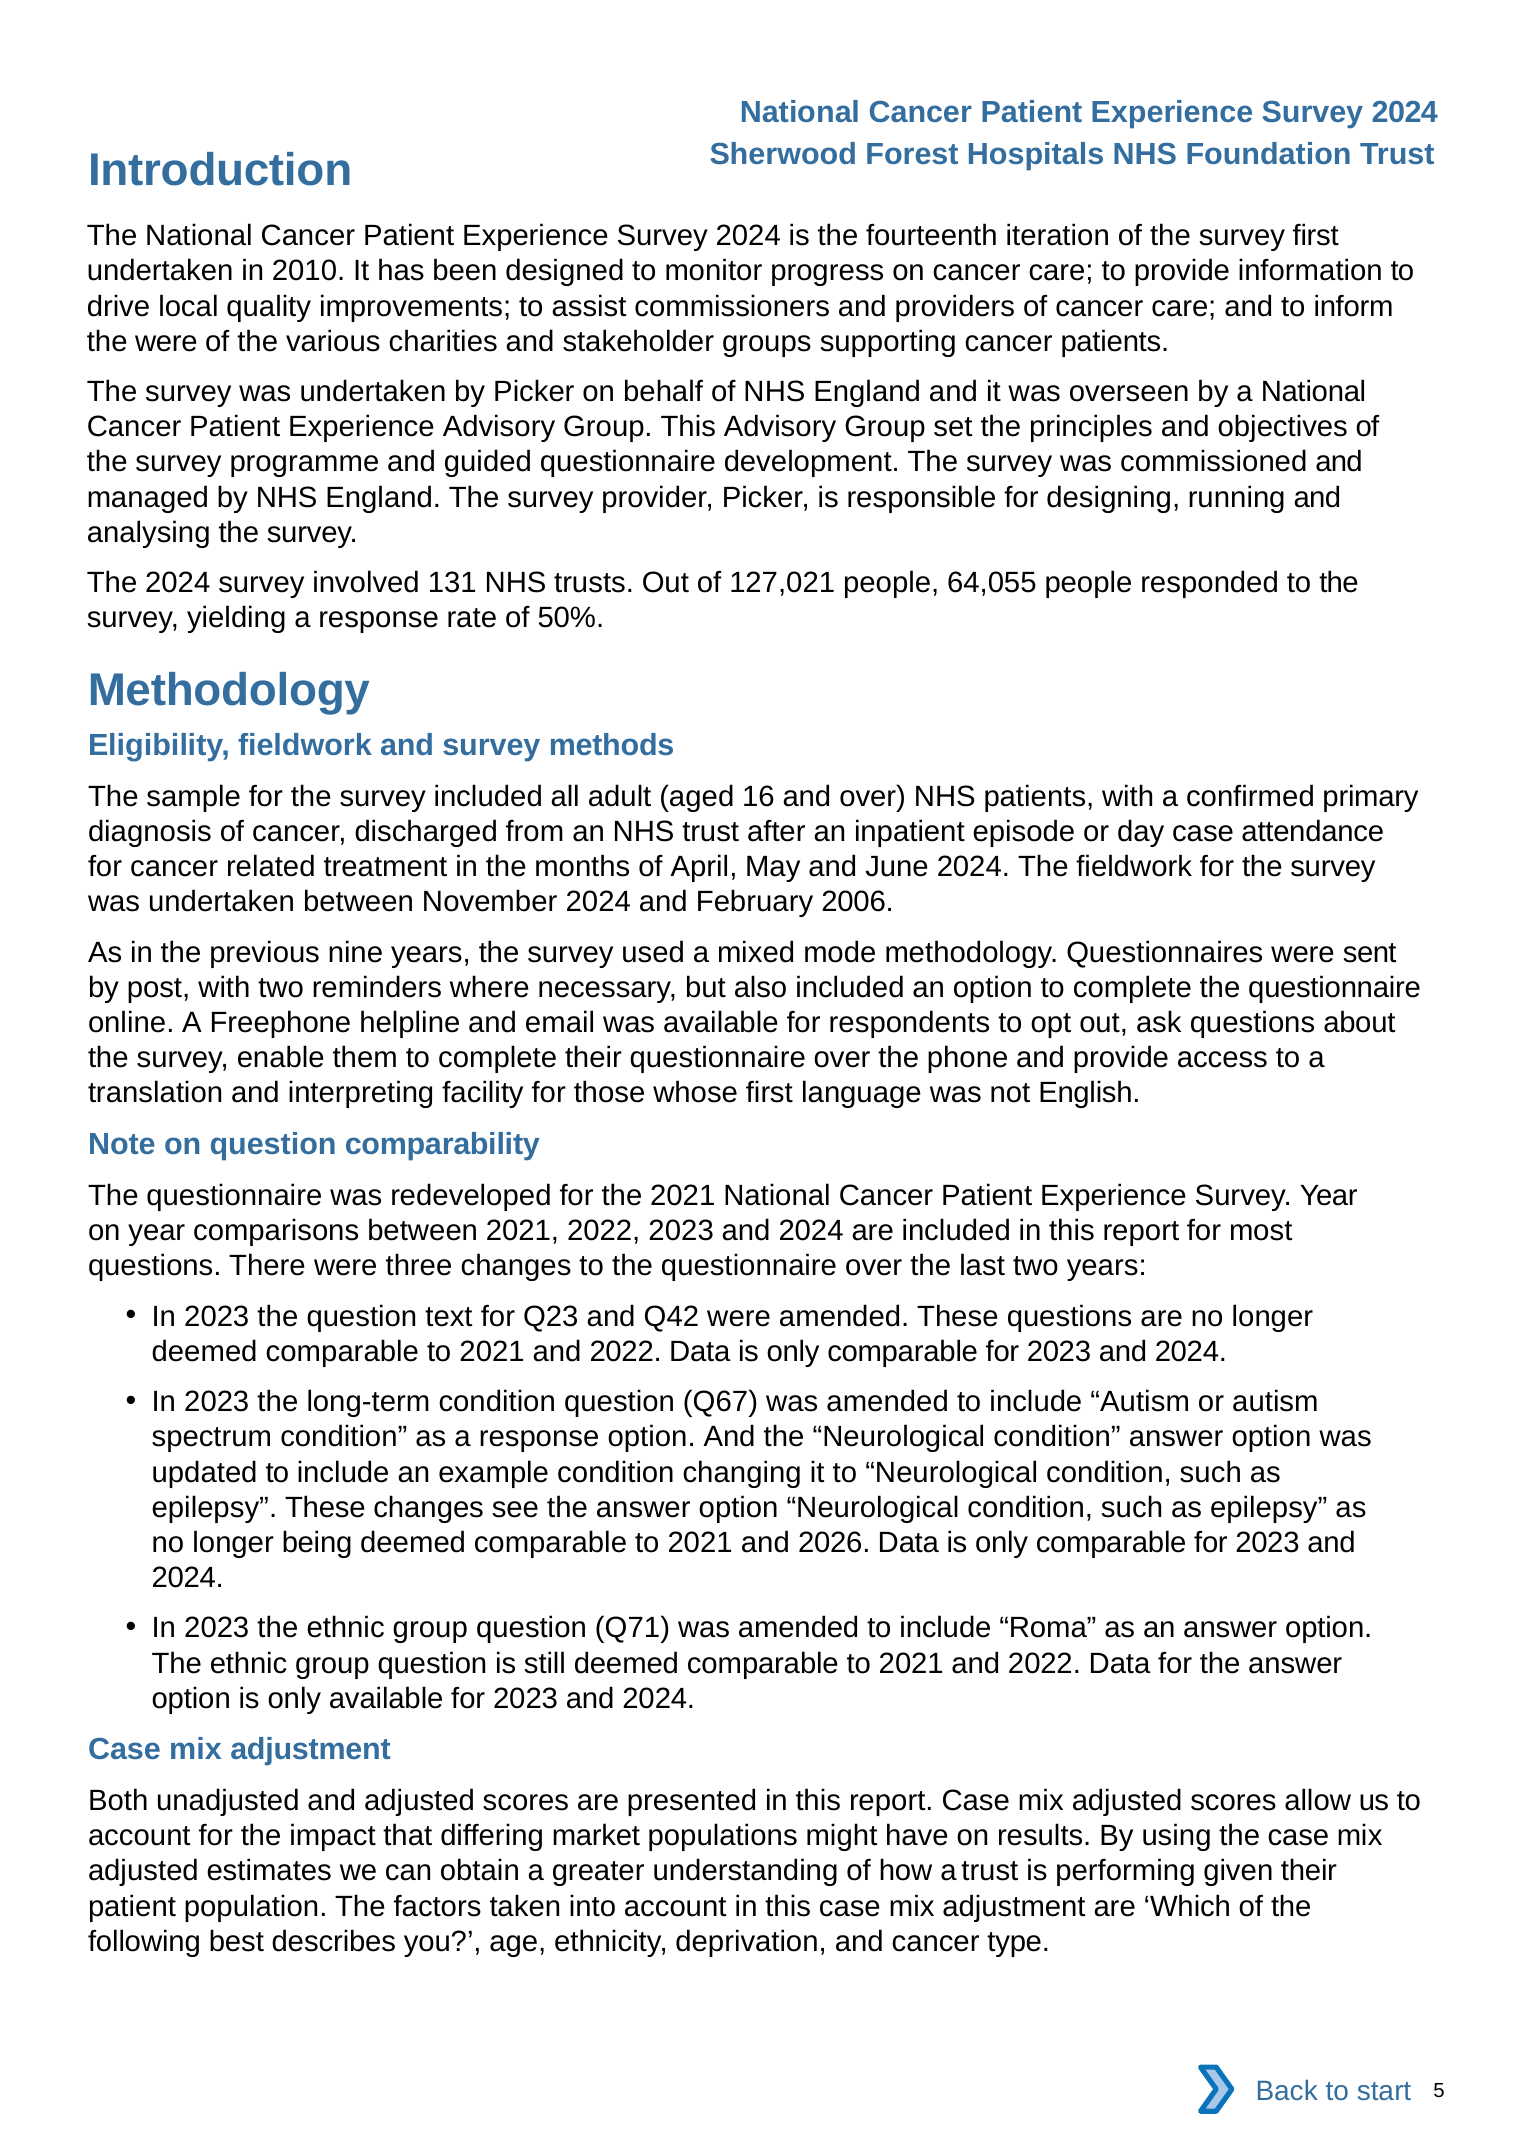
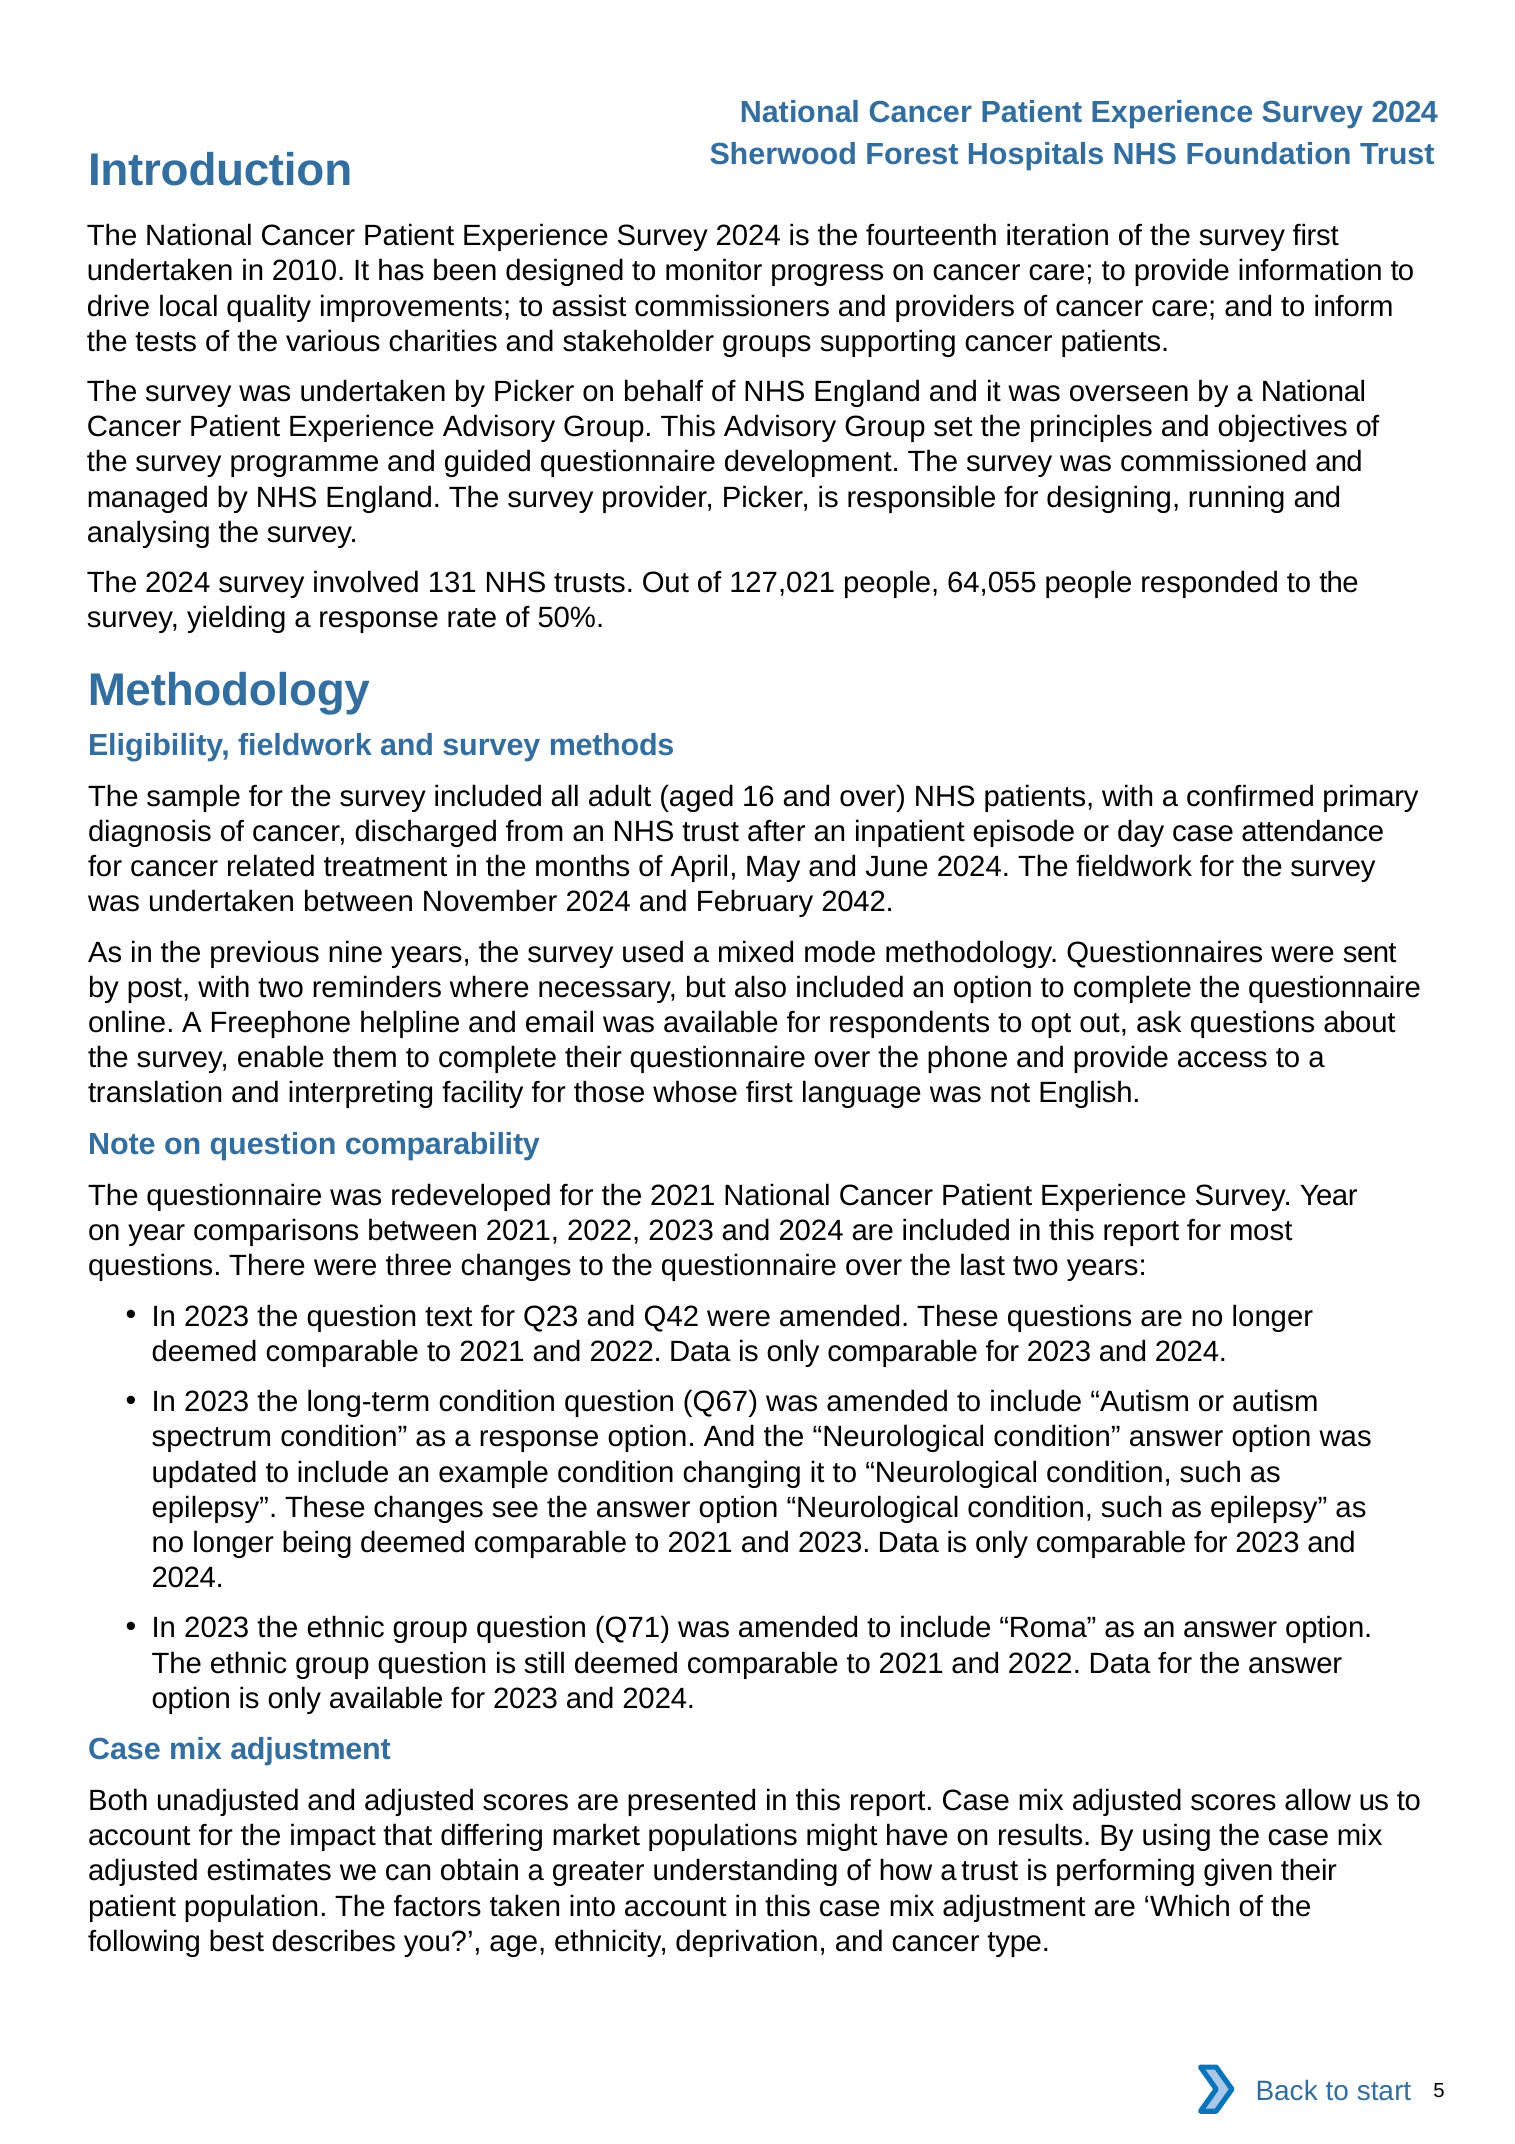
the were: were -> tests (166, 342)
2006: 2006 -> 2042 (858, 902)
and 2026: 2026 -> 2023 (834, 1543)
